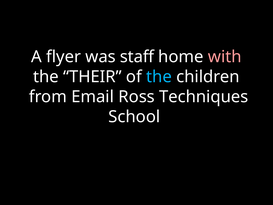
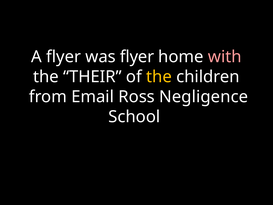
was staff: staff -> flyer (137, 57)
the colour: light blue -> yellow (159, 77)
Techniques: Techniques -> Negligence (204, 97)
